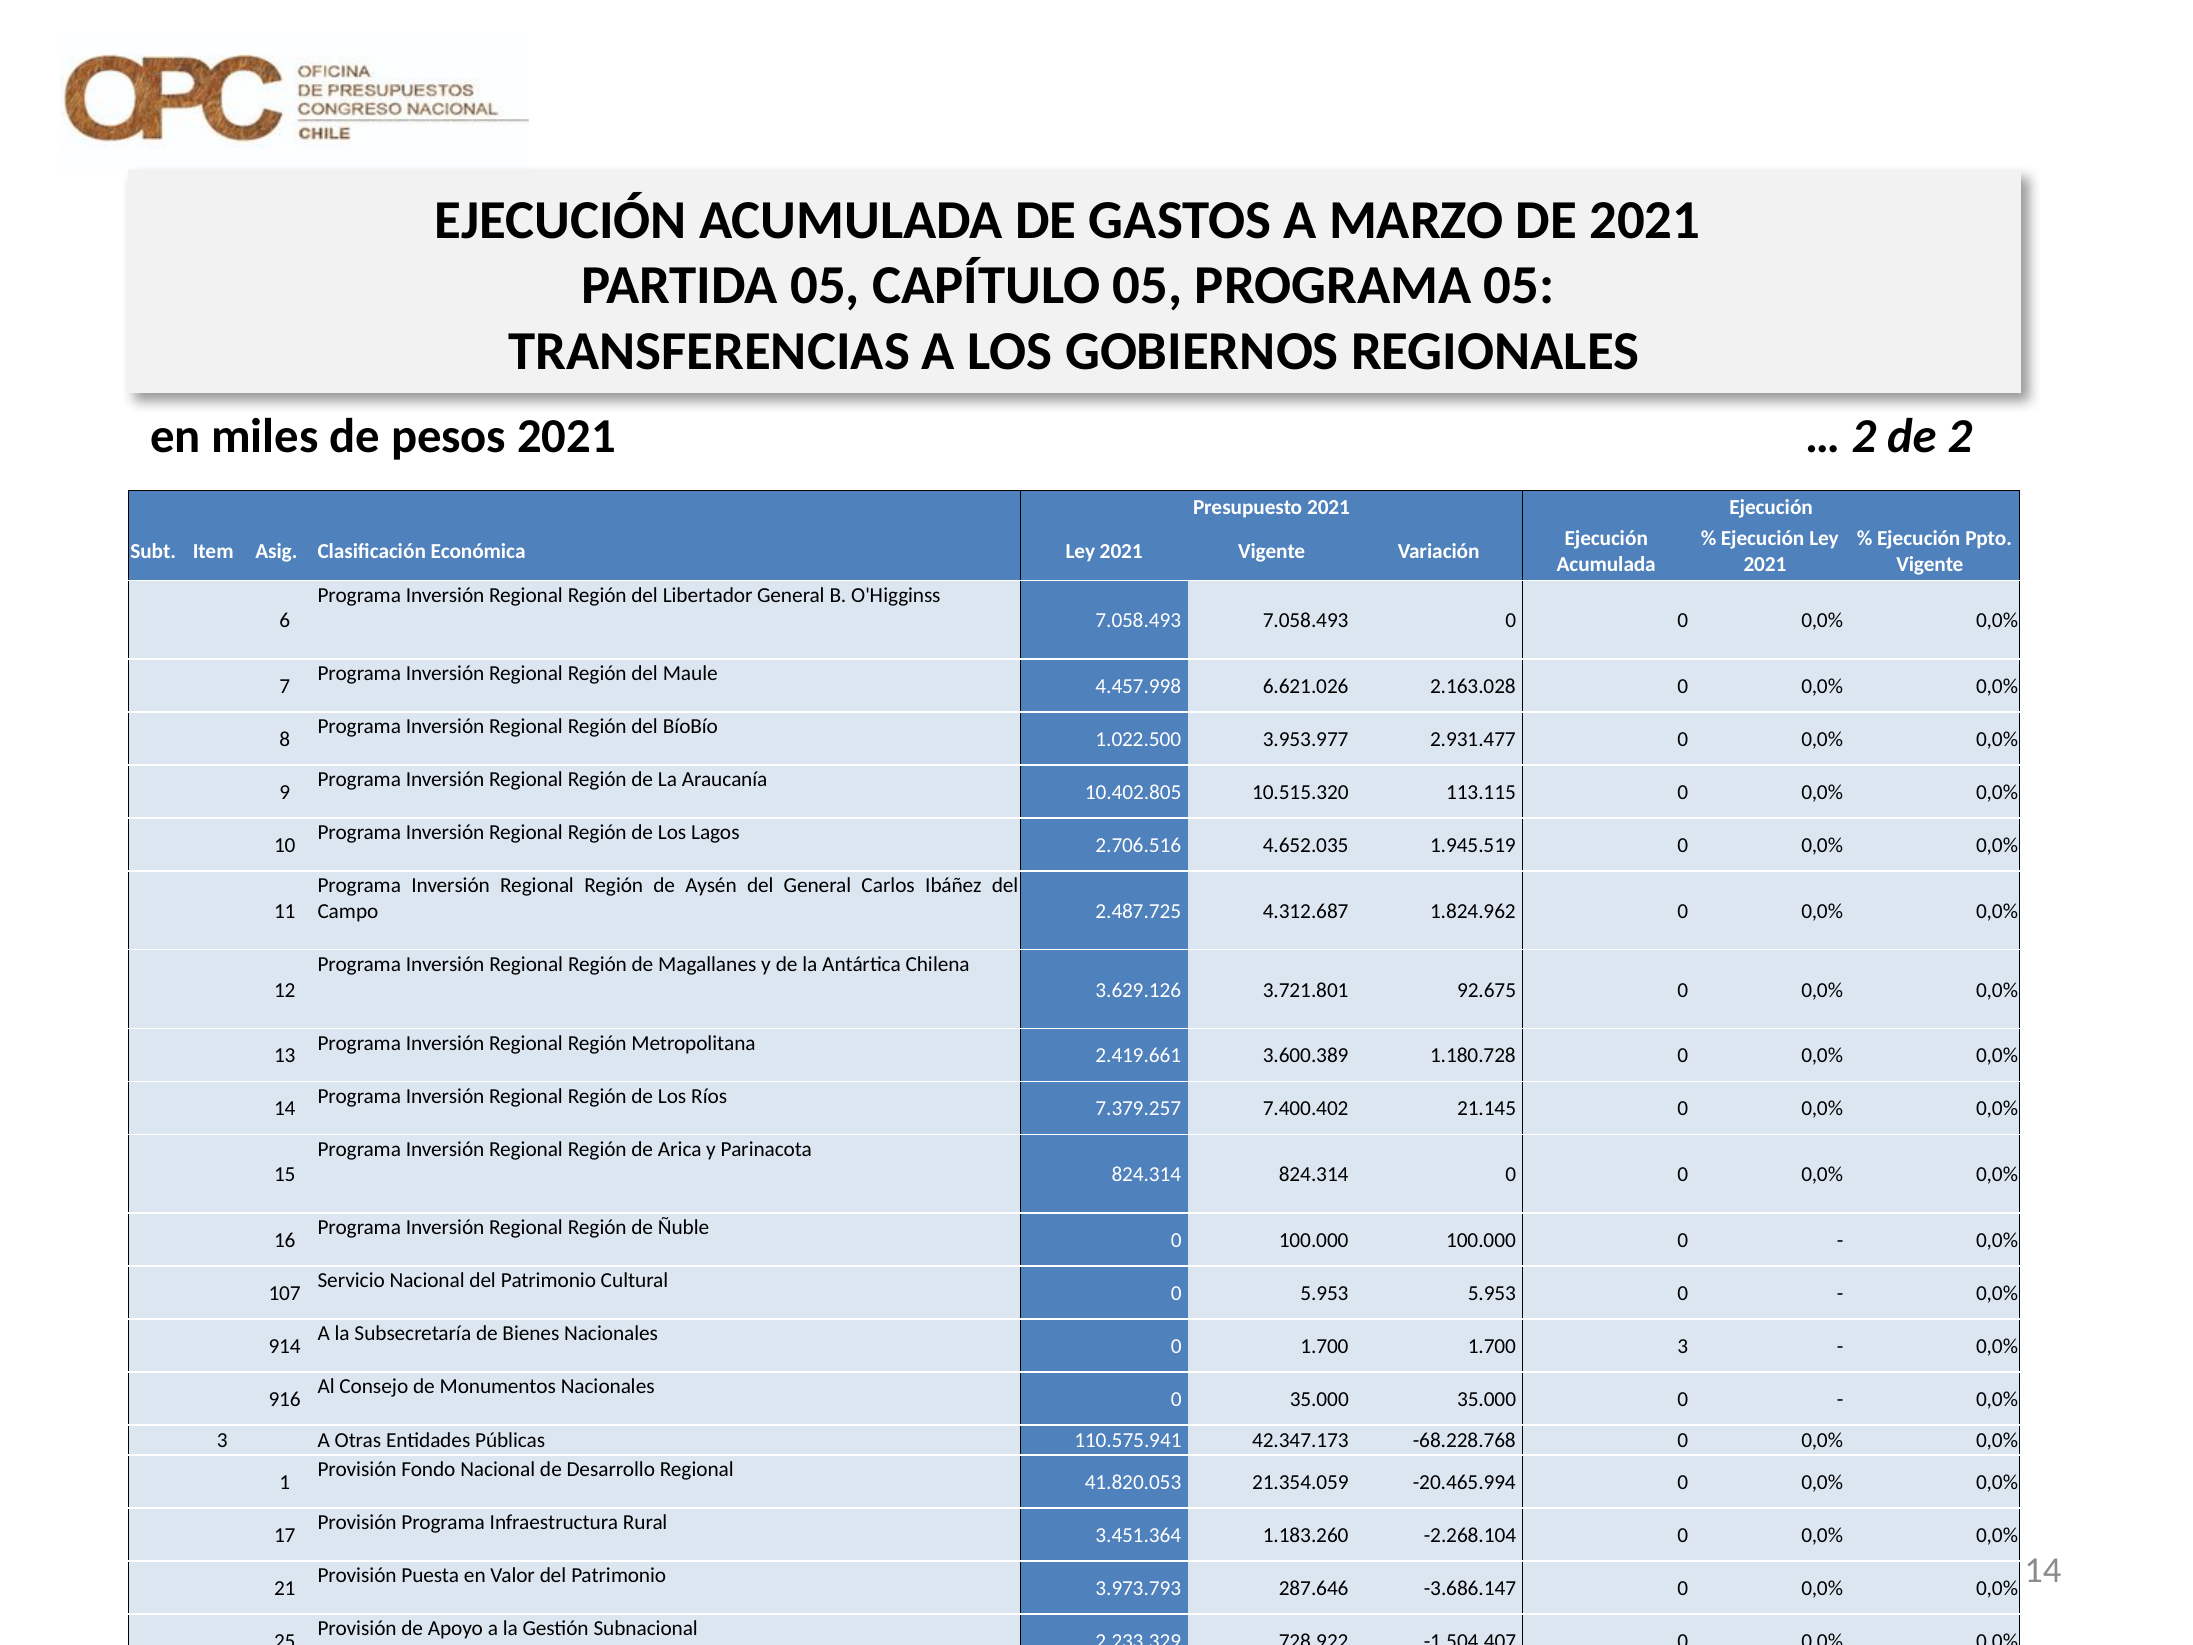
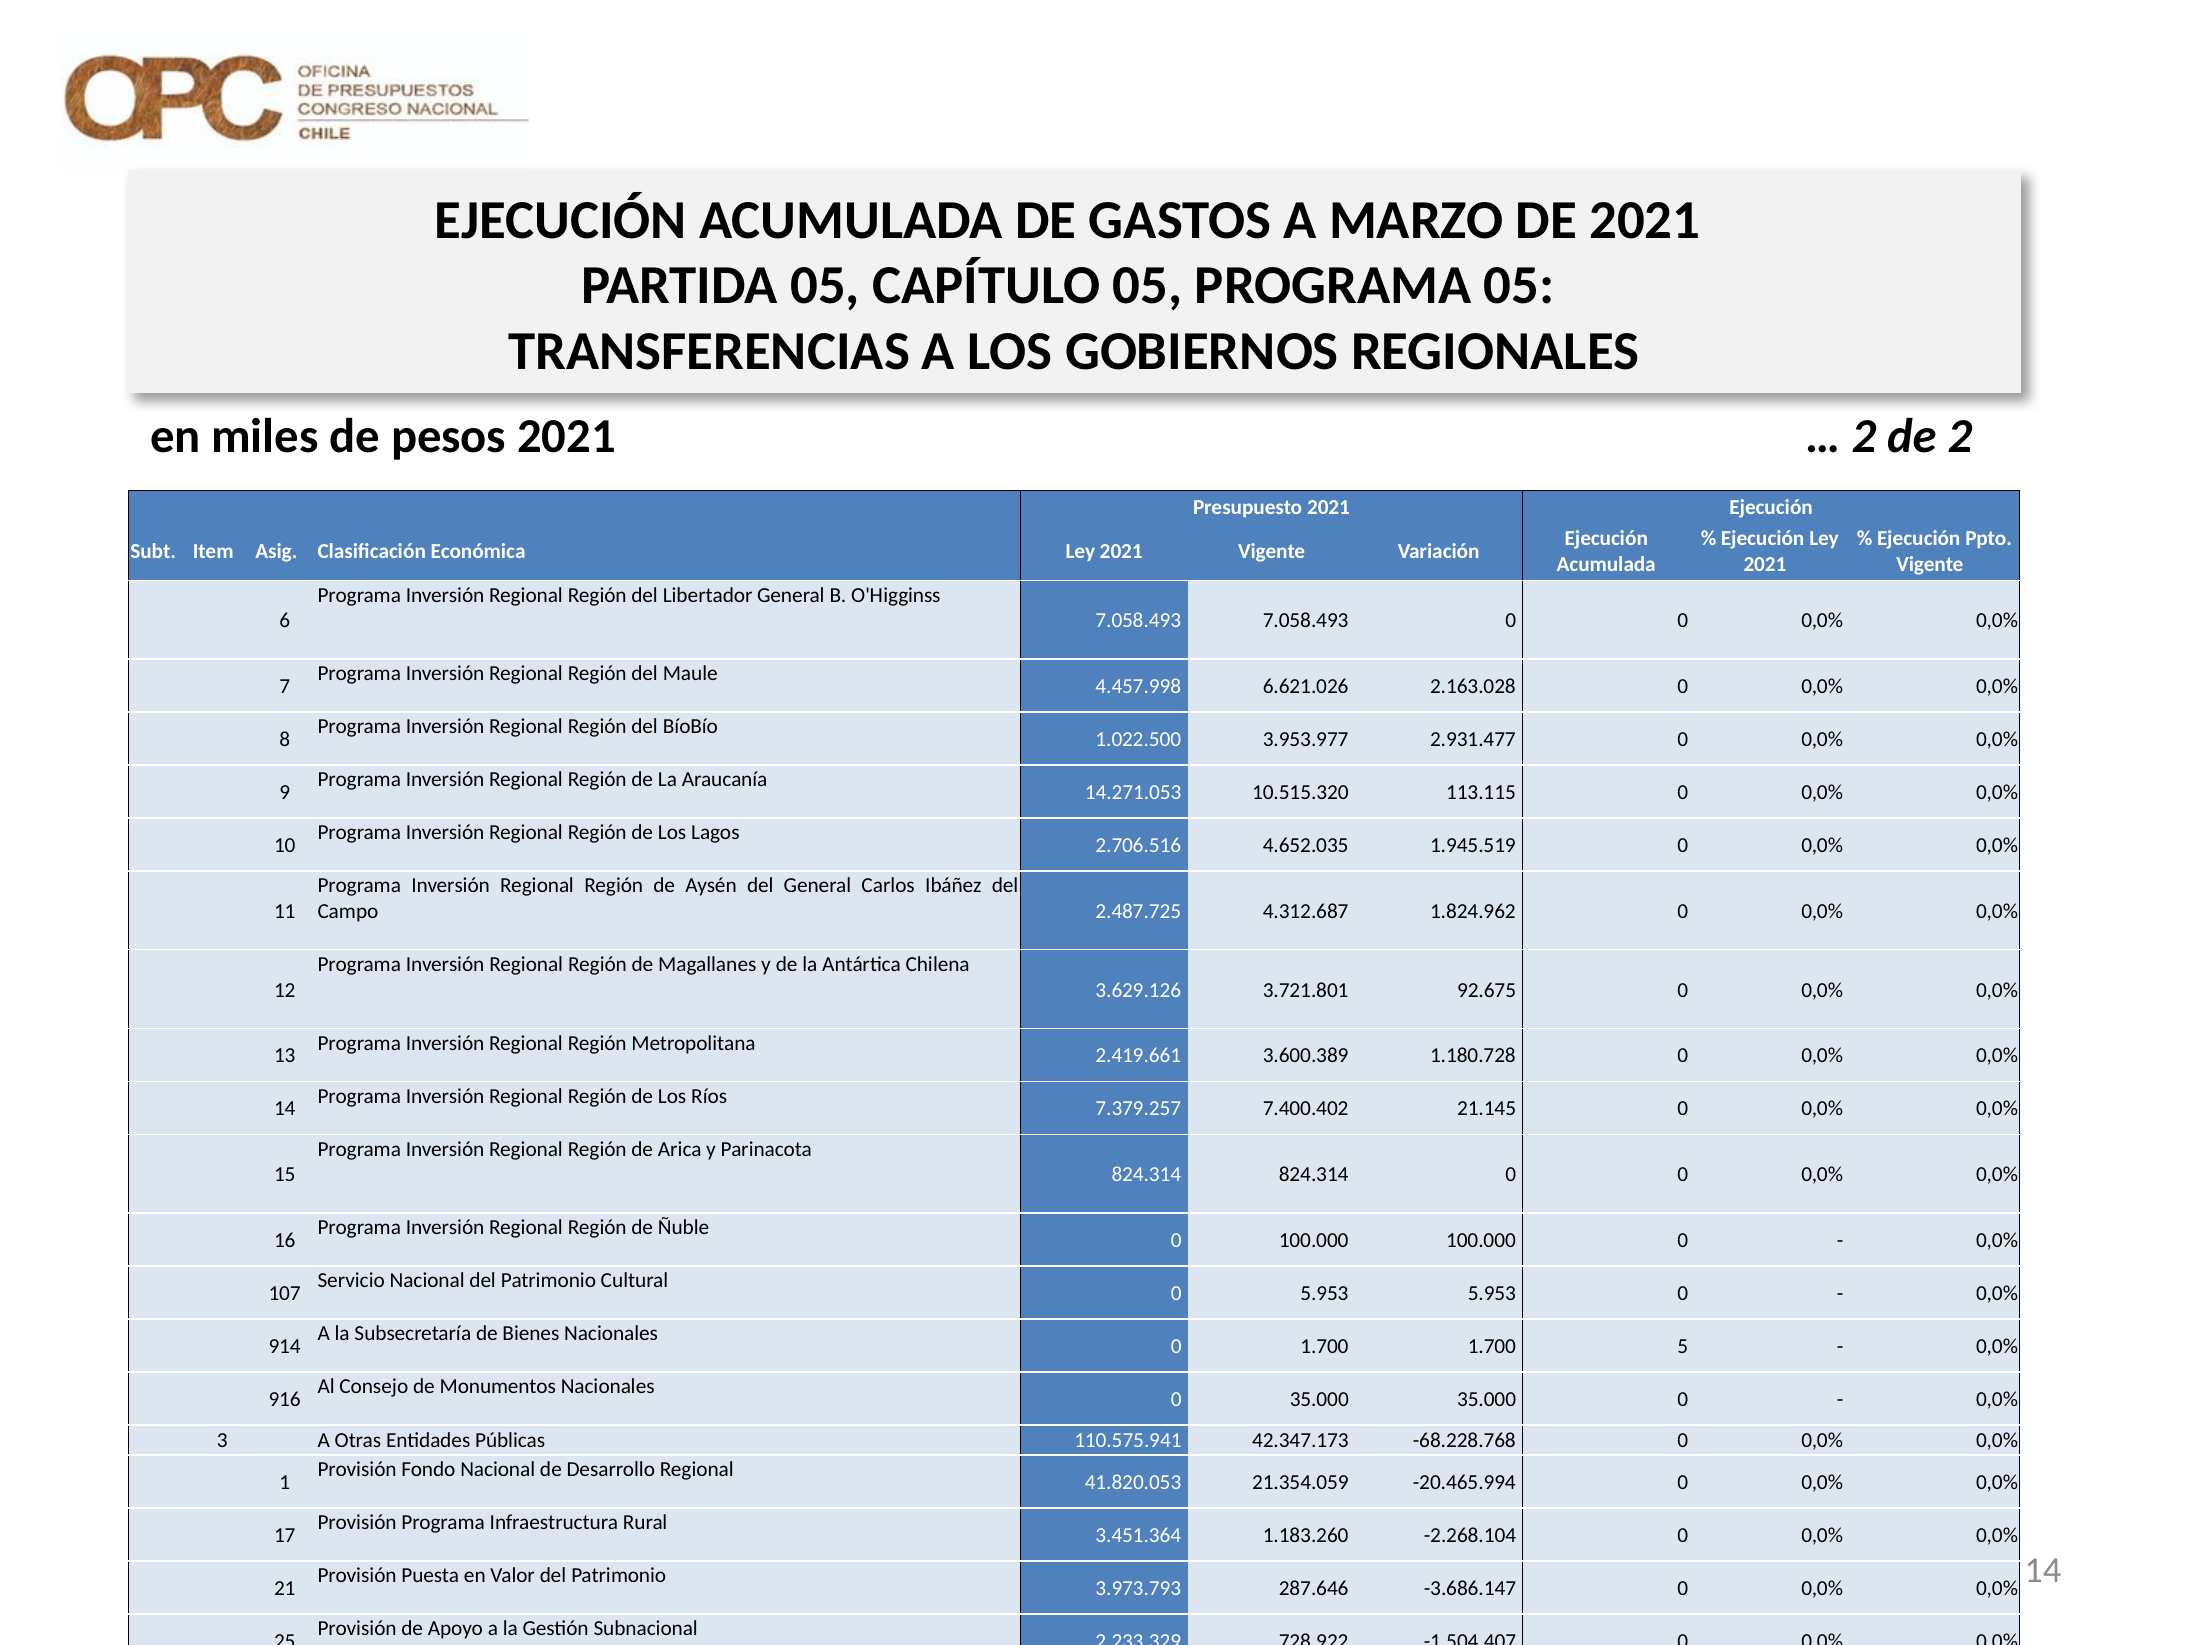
10.402.805: 10.402.805 -> 14.271.053 (1133, 792)
1.700 3: 3 -> 5 (1683, 1346)
